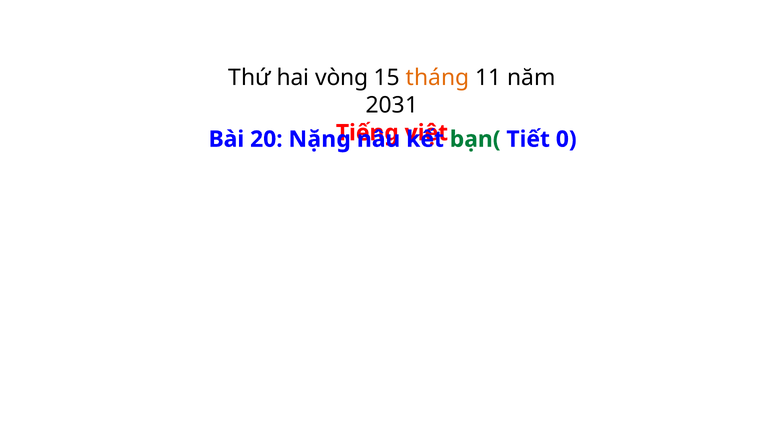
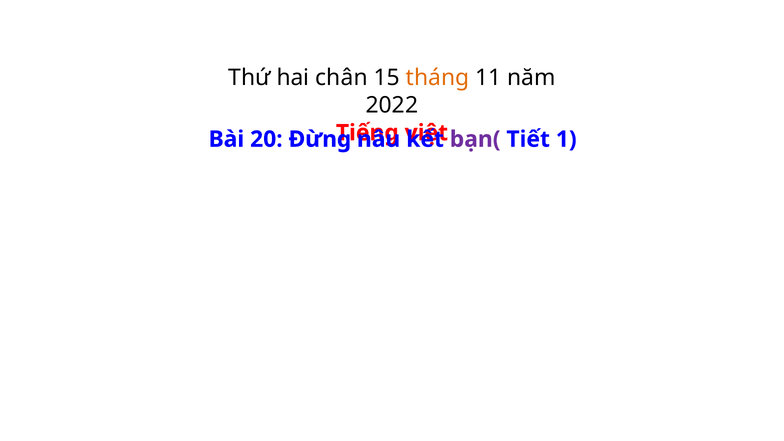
vòng: vòng -> chân (342, 78)
2031: 2031 -> 2022 (392, 105)
Nặng: Nặng -> Đừng (320, 139)
bạn( colour: green -> purple (475, 139)
0: 0 -> 1 (566, 139)
